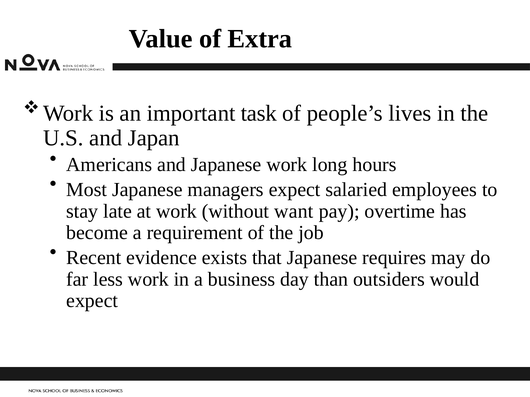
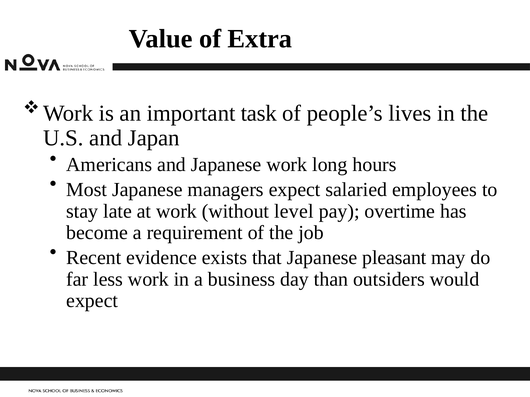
want: want -> level (294, 211)
requires: requires -> pleasant (394, 258)
